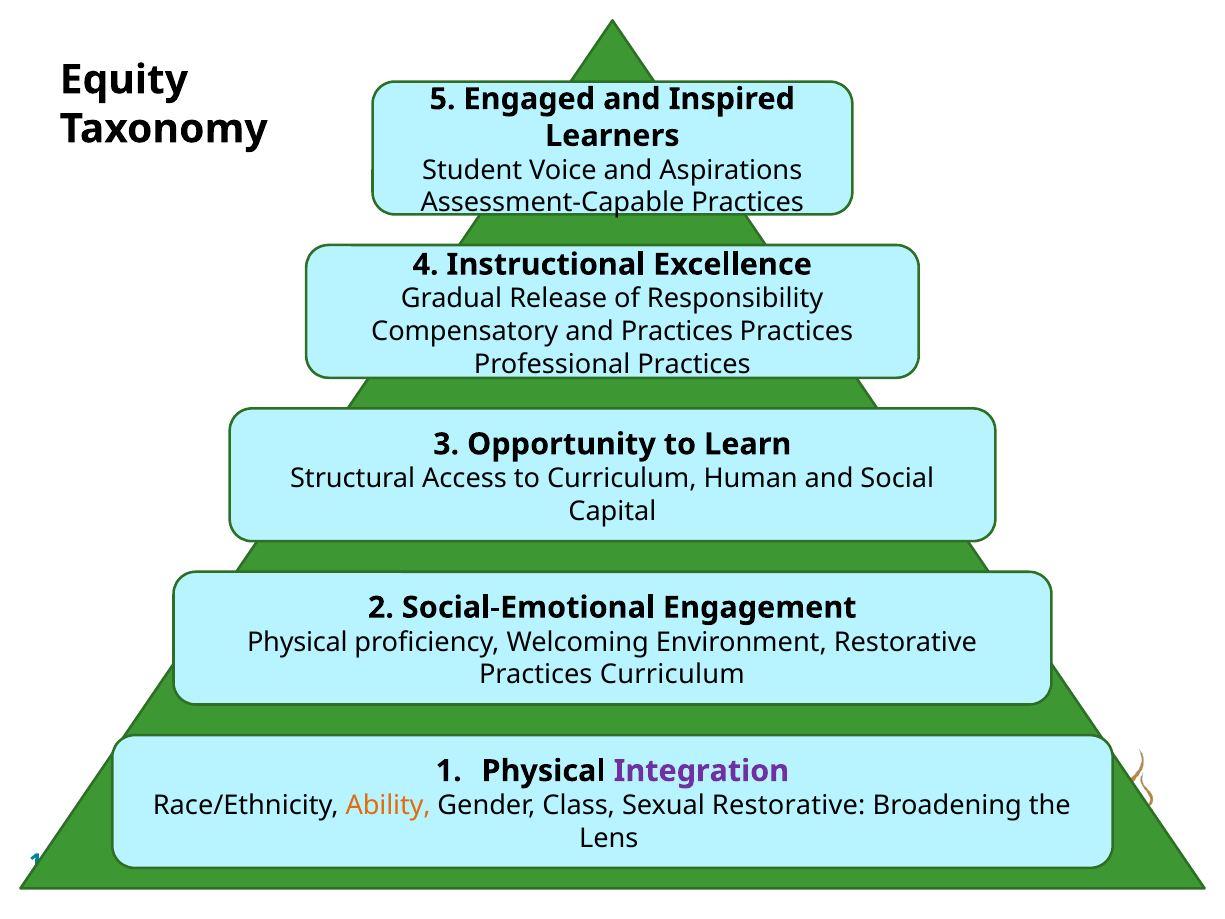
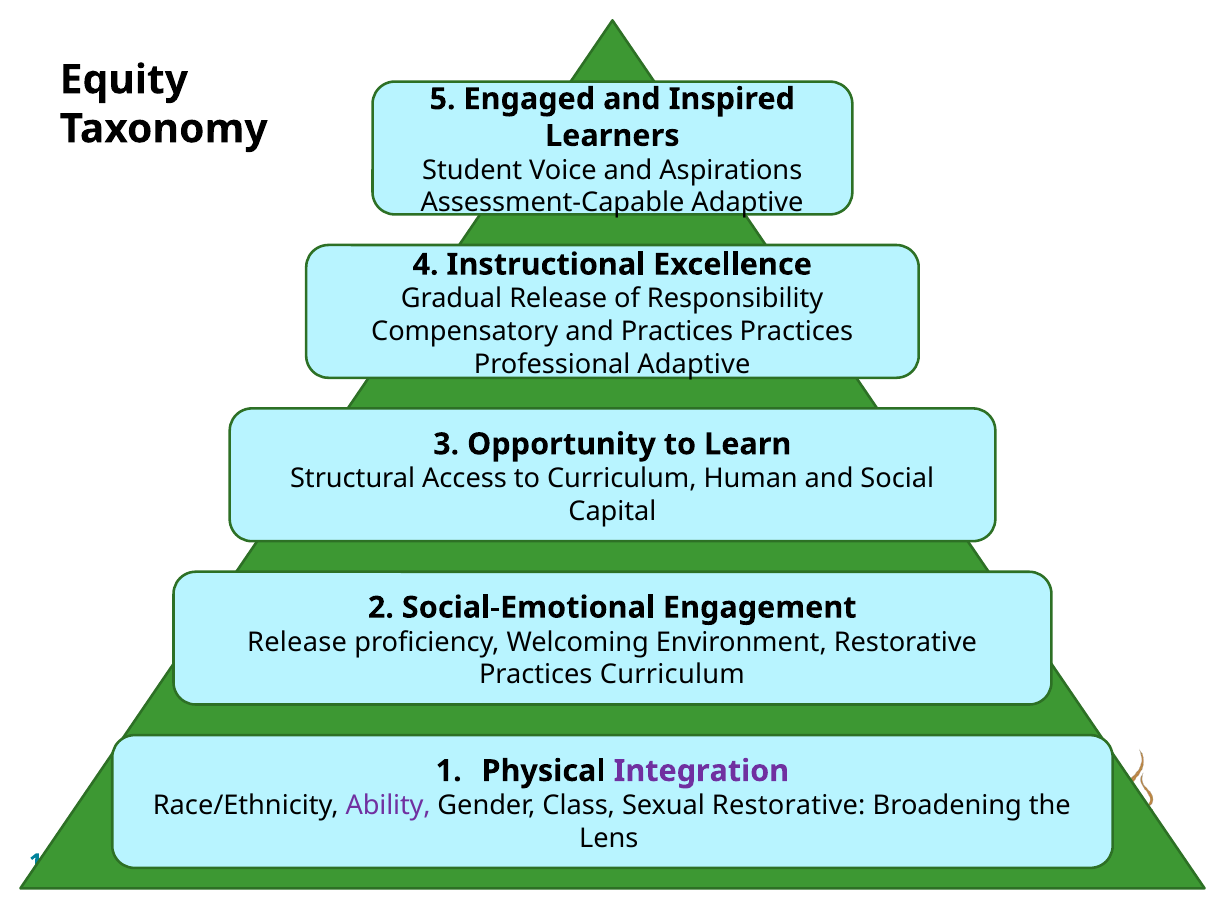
Assessment-Capable Practices: Practices -> Adaptive (748, 203)
Professional Practices: Practices -> Adaptive (694, 364)
Physical: Physical -> Release (297, 642)
Ability colour: orange -> purple (388, 805)
